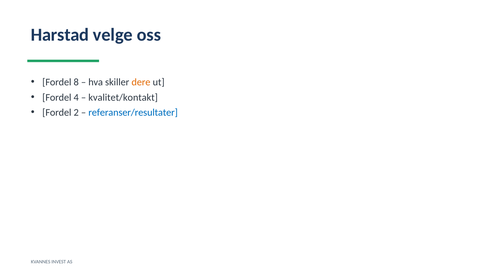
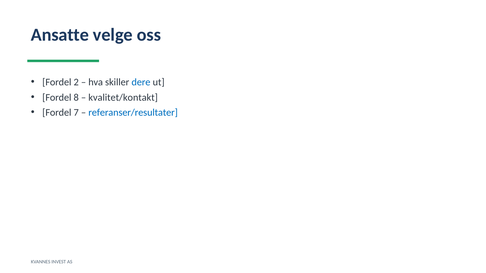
Harstad: Harstad -> Ansatte (60, 35)
8: 8 -> 2 (76, 82)
dere colour: orange -> blue (141, 82)
4: 4 -> 8 (76, 98)
2: 2 -> 7 (76, 113)
